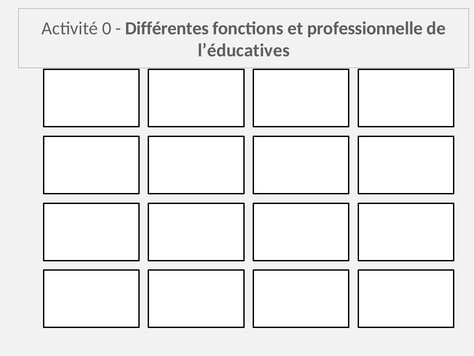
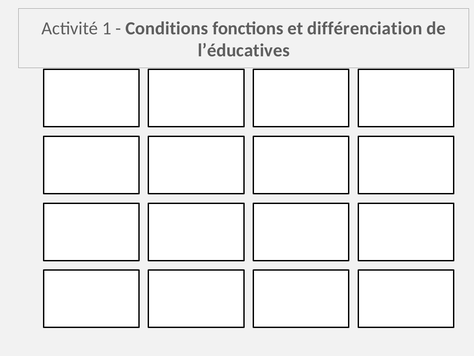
0: 0 -> 1 (107, 28)
Différentes: Différentes -> Conditions (167, 28)
professionnelle: professionnelle -> différenciation (365, 28)
